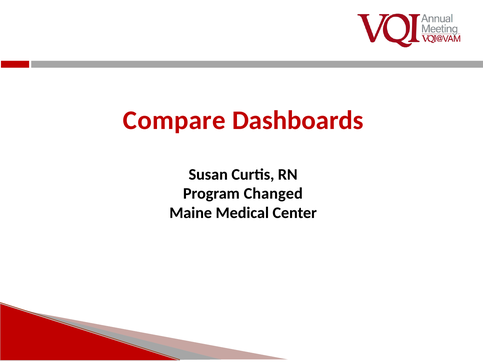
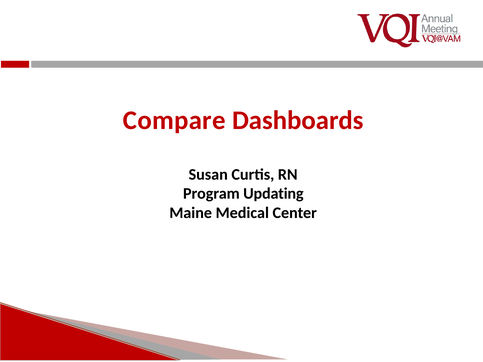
Changed: Changed -> Updating (273, 194)
